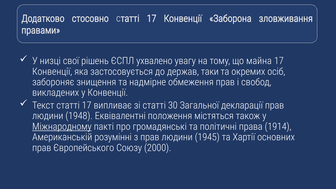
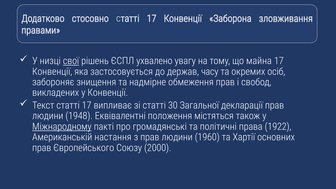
свої underline: none -> present (71, 61)
таки: таки -> часу (210, 72)
1914: 1914 -> 1922 (278, 127)
розумінні: розумінні -> настання (113, 137)
1945: 1945 -> 1960 (207, 137)
